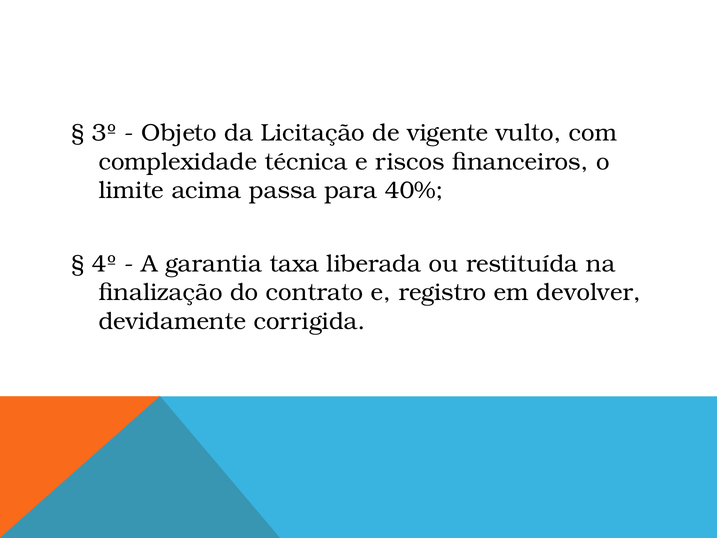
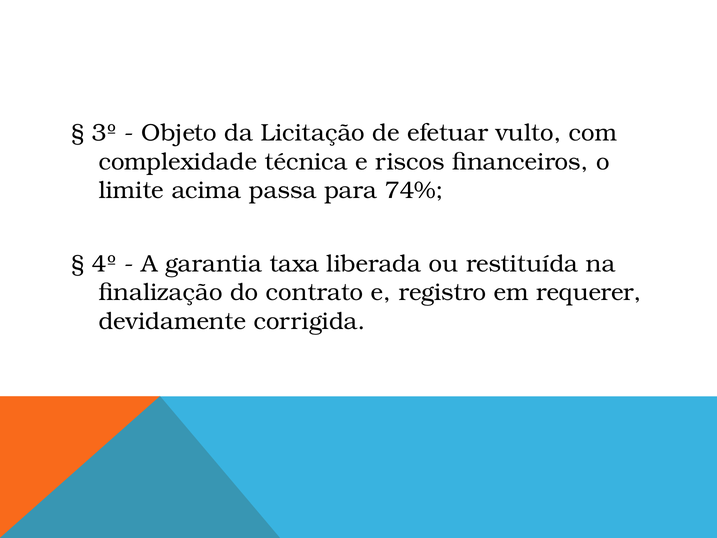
vigente: vigente -> efetuar (448, 133)
40%: 40% -> 74% (414, 190)
devolver: devolver -> requerer (589, 292)
